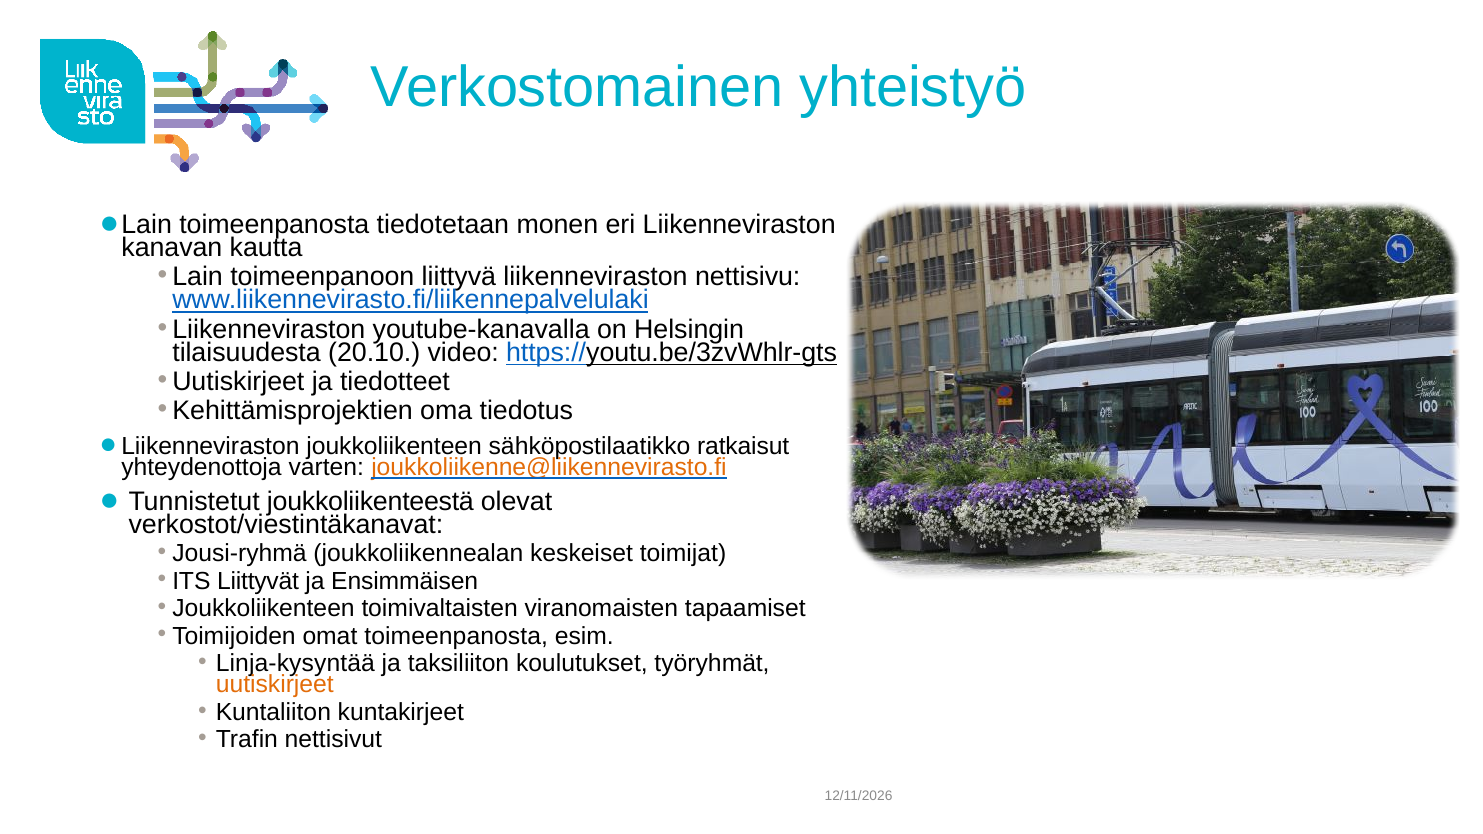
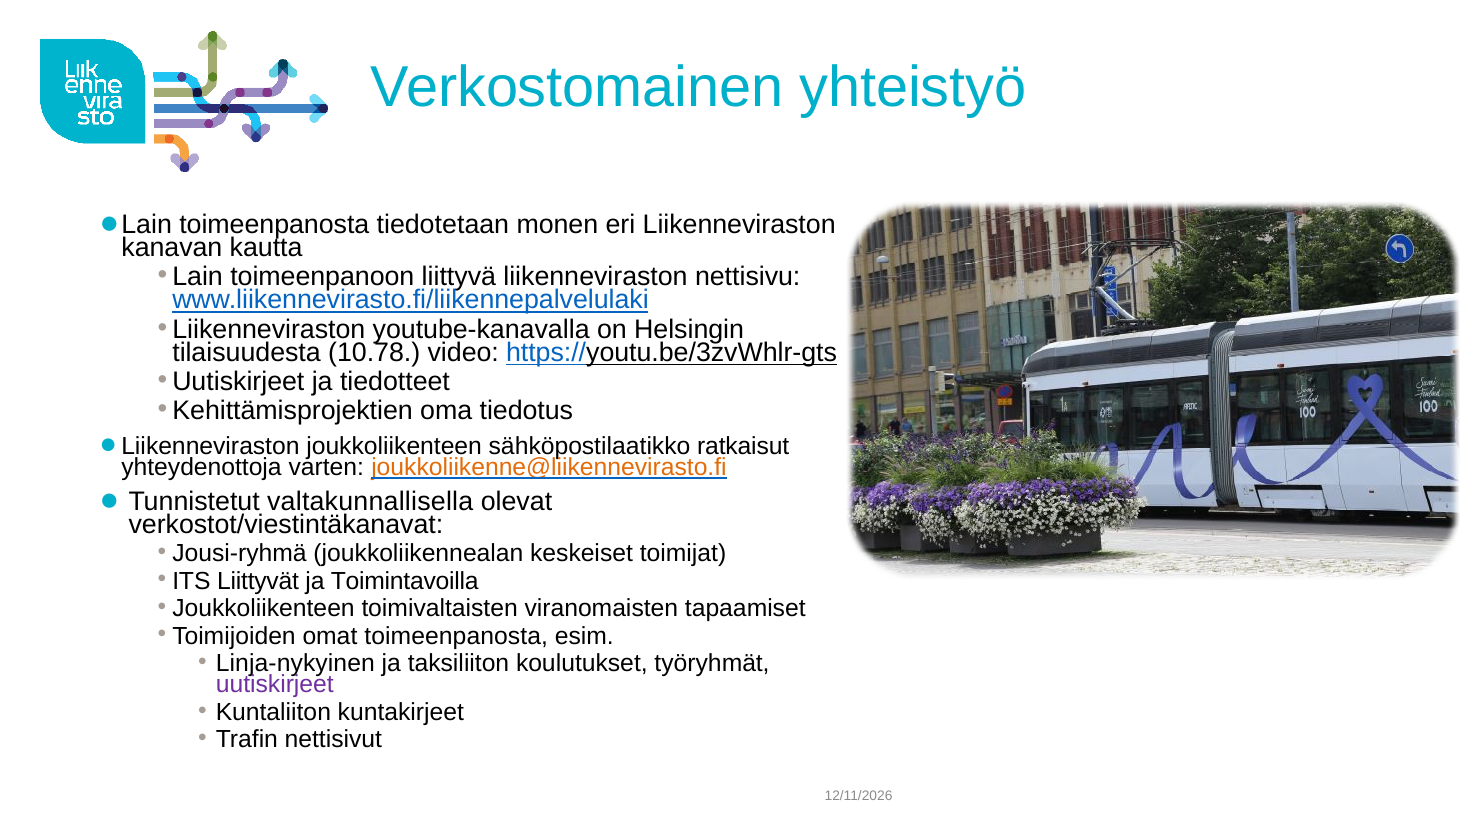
20.10: 20.10 -> 10.78 (374, 353)
joukkoliikenteestä: joukkoliikenteestä -> valtakunnallisella (370, 502)
Ensimmäisen: Ensimmäisen -> Toimintavoilla (405, 581)
Linja-kysyntää: Linja-kysyntää -> Linja-nykyinen (295, 664)
uutiskirjeet colour: orange -> purple (275, 685)
